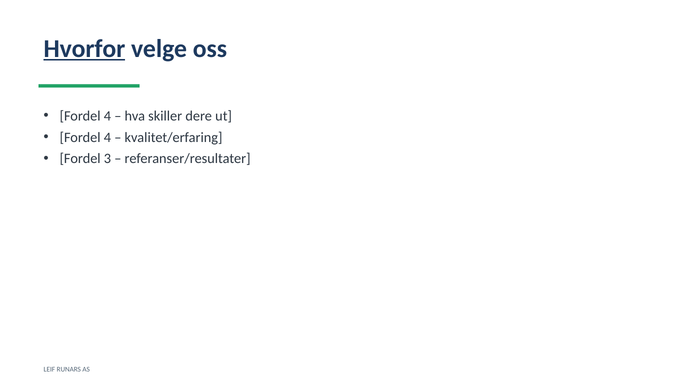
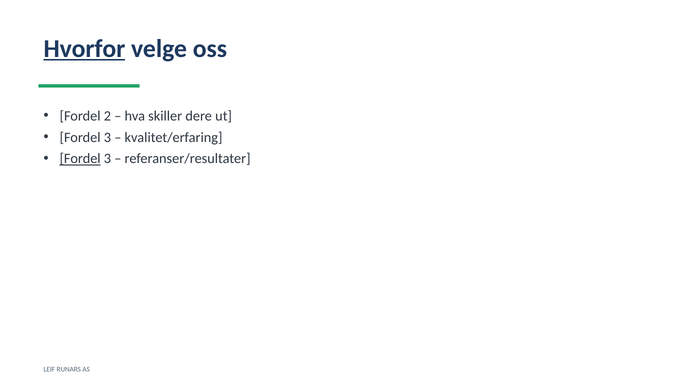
4: 4 -> 2 (107, 116)
4: 4 -> 3 (107, 137)
Fordel underline: none -> present (80, 159)
